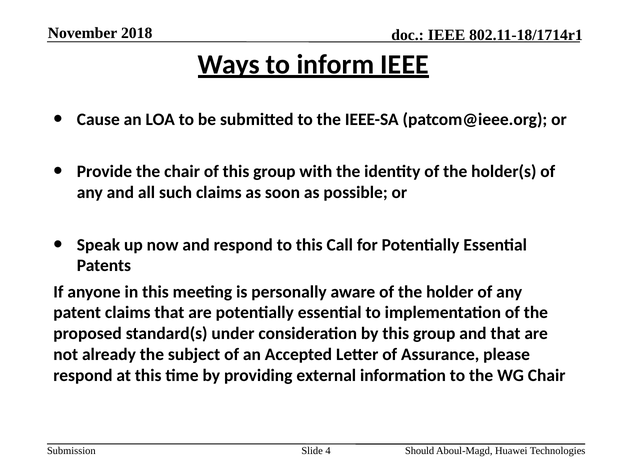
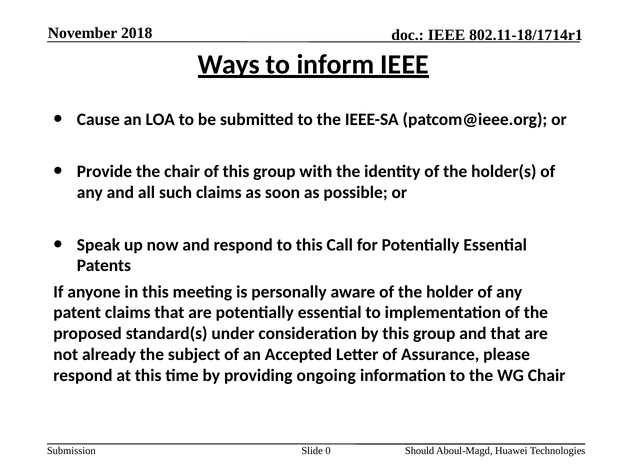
external: external -> ongoing (326, 376)
4: 4 -> 0 (328, 451)
